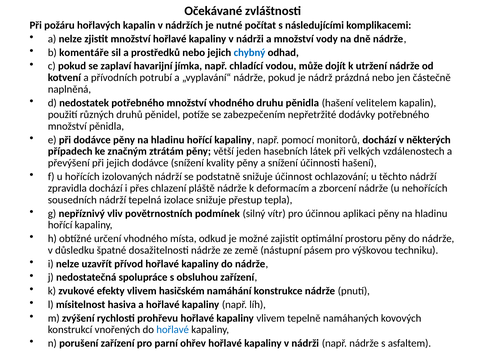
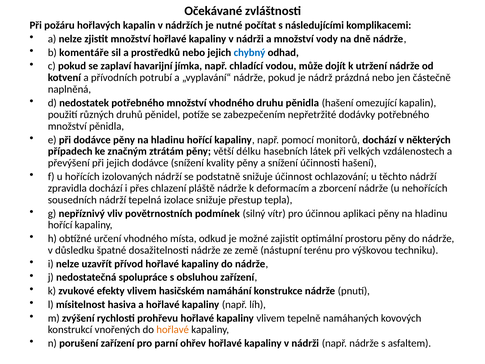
velitelem: velitelem -> omezující (376, 103)
jeden: jeden -> délku (249, 151)
pásem: pásem -> terénu (318, 250)
hořlavé colour: blue -> orange (173, 330)
